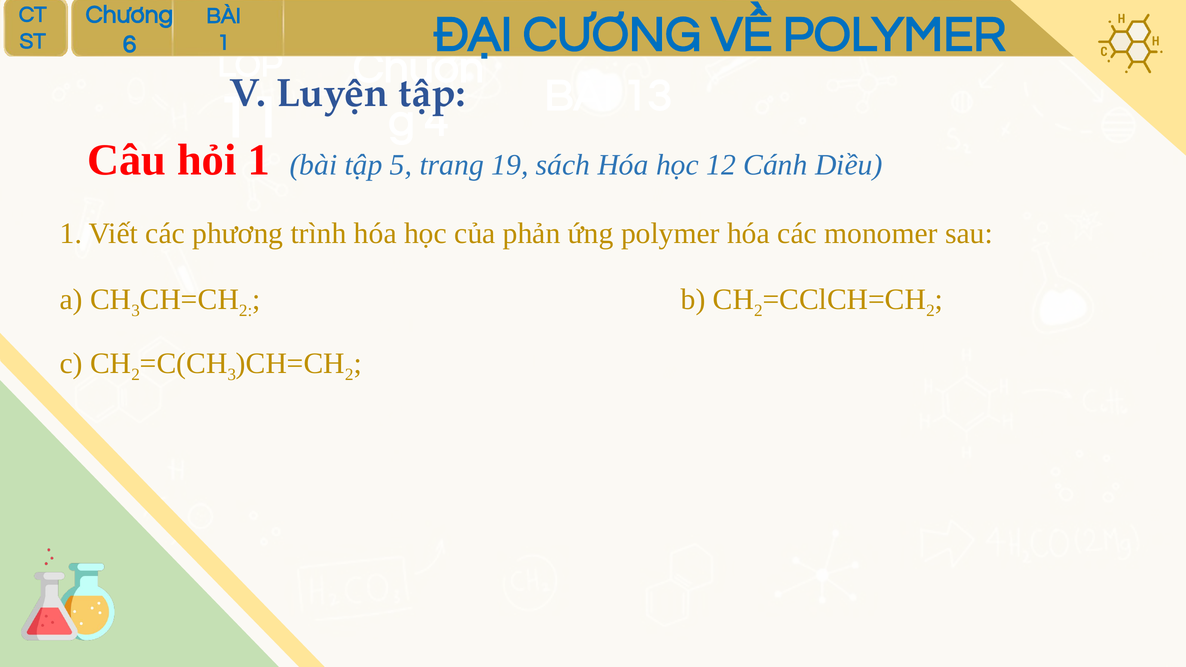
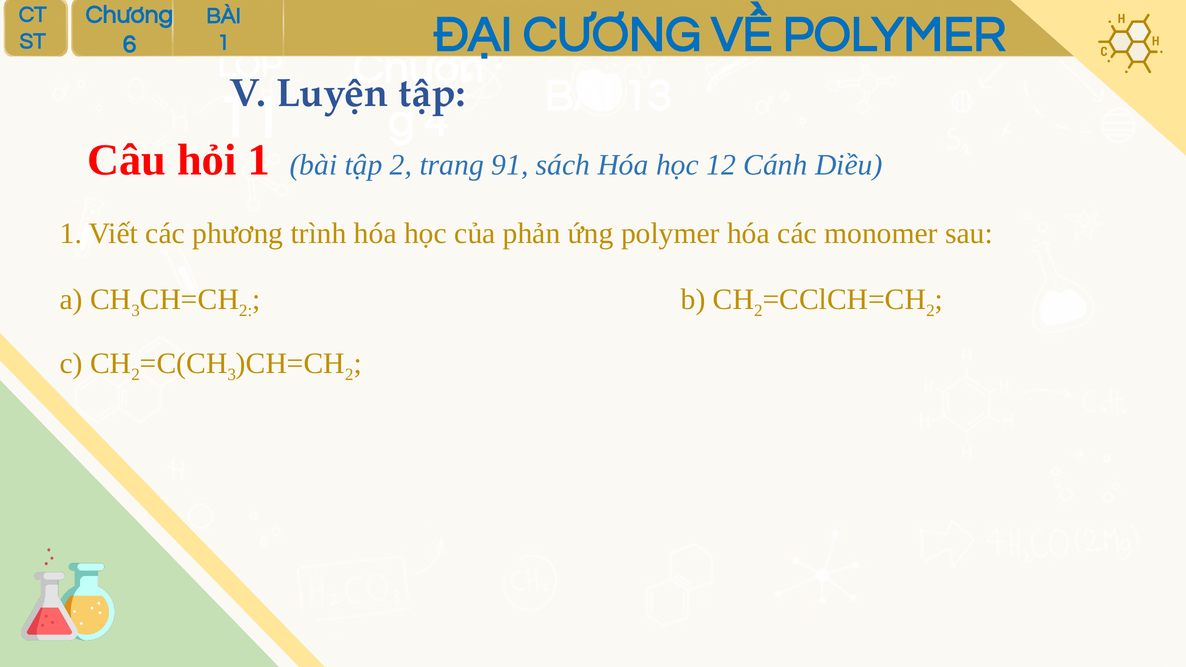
tập 5: 5 -> 2 (401, 165)
19: 19 -> 91 (510, 165)
